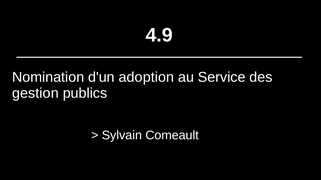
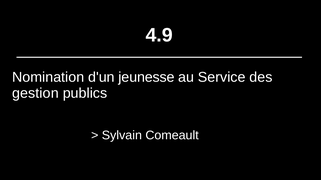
adoption: adoption -> jeunesse (146, 77)
